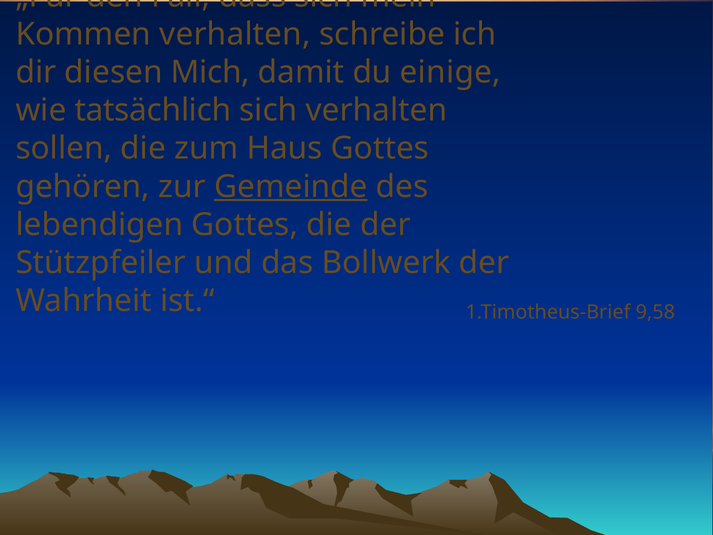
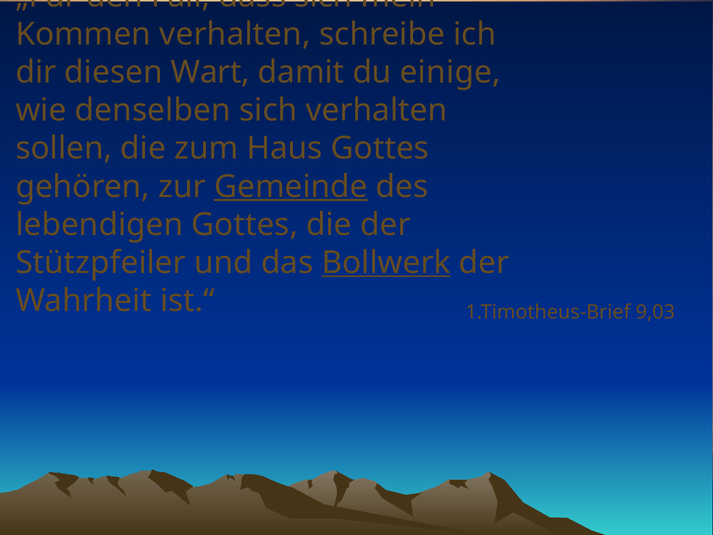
Mich: Mich -> Wart (210, 72)
tatsächlich: tatsächlich -> denselben (153, 110)
Bollwerk underline: none -> present (386, 263)
9,58: 9,58 -> 9,03 (655, 312)
